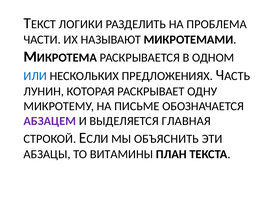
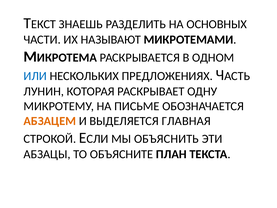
ЛОГИКИ: ЛОГИКИ -> ЗНАЕШЬ (81, 24)
ПРОБЛЕМА: ПРОБЛЕМА -> ОСНОВНЫХ (217, 24)
АБЗАЦЕМ colour: purple -> orange (50, 121)
ВИТАМИНЫ: ВИТАМИНЫ -> ОБЪЯСНИТЕ (122, 154)
